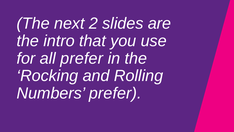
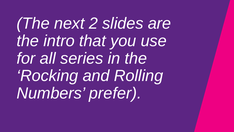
all prefer: prefer -> series (82, 58)
